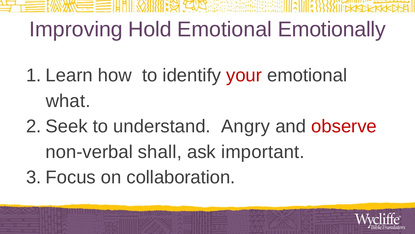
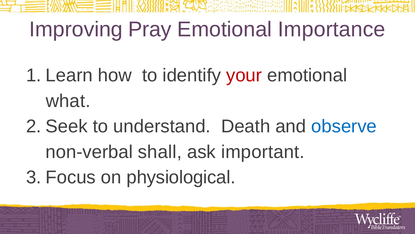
Hold: Hold -> Pray (150, 29)
Emotionally: Emotionally -> Importance (332, 29)
Angry: Angry -> Death (246, 126)
observe colour: red -> blue (344, 126)
collaboration: collaboration -> physiological (181, 177)
